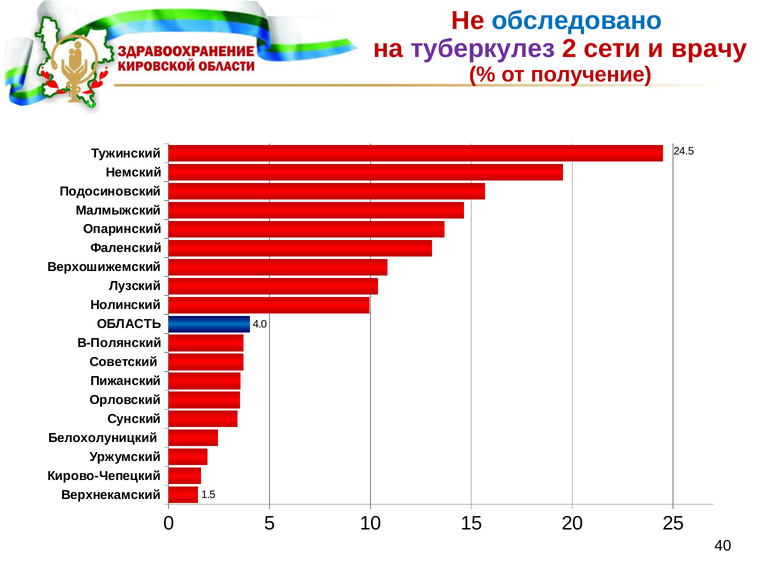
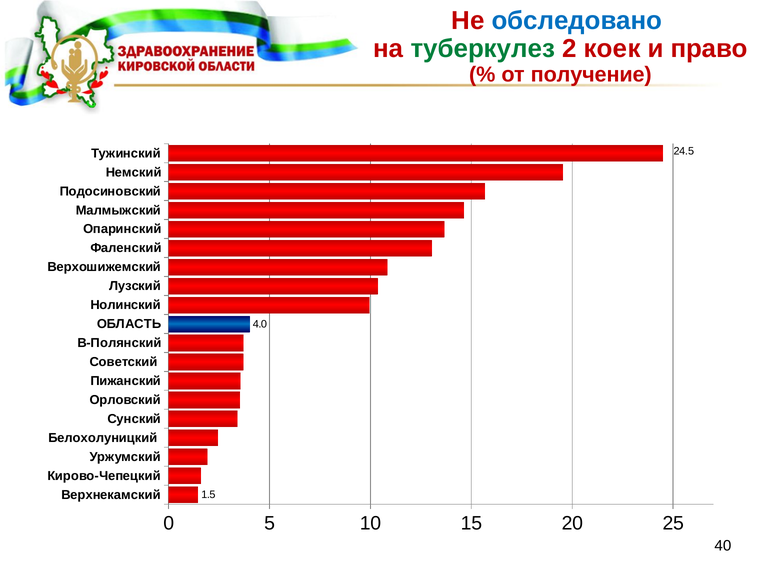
туберкулез colour: purple -> green (483, 49)
сети: сети -> коек (612, 49)
врачу: врачу -> право (709, 49)
